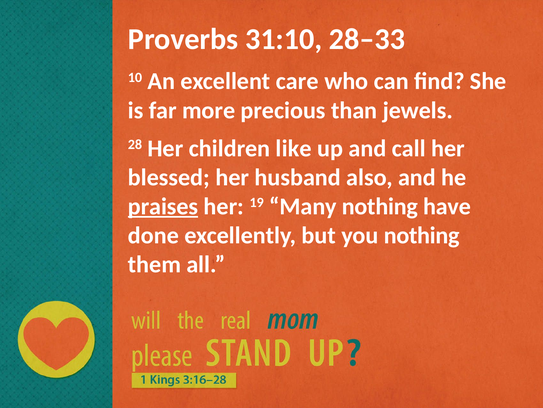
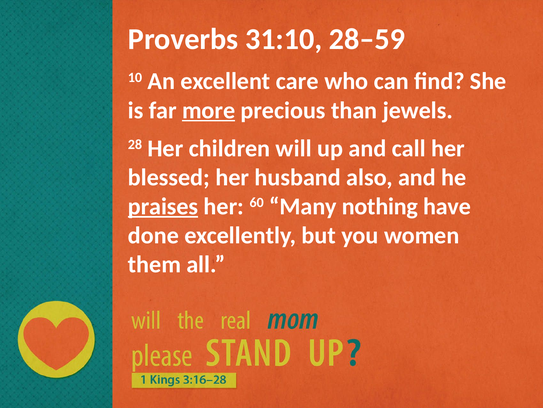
28–33: 28–33 -> 28–59 (367, 39)
more underline: none -> present (209, 110)
like: like -> will (294, 148)
19: 19 -> 60 (257, 202)
you nothing: nothing -> women (422, 235)
